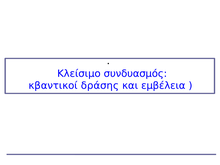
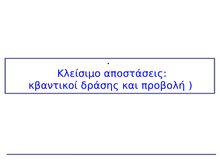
συνδυασμός: συνδυασμός -> αποστάσεις (135, 74)
εμβέλεια: εμβέλεια -> προβολή (163, 86)
